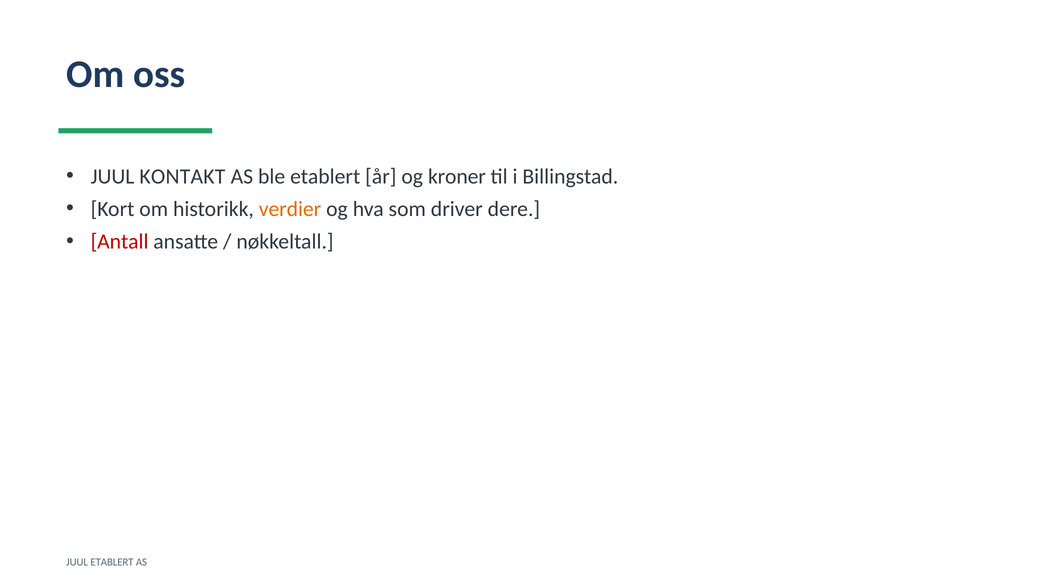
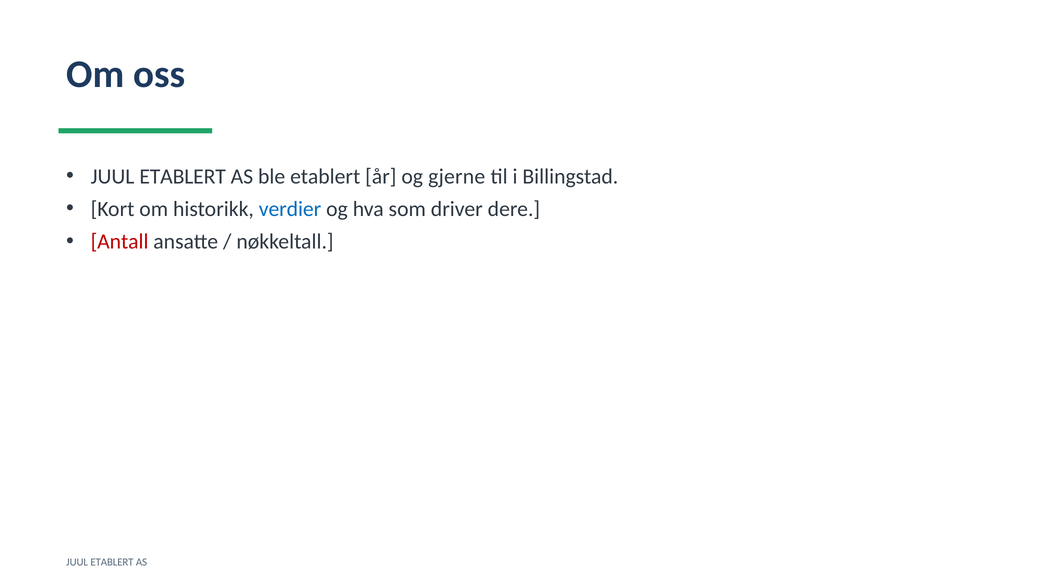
KONTAKT: KONTAKT -> ETABLERT (183, 176)
kroner: kroner -> gjerne (457, 176)
verdier colour: orange -> blue (290, 209)
